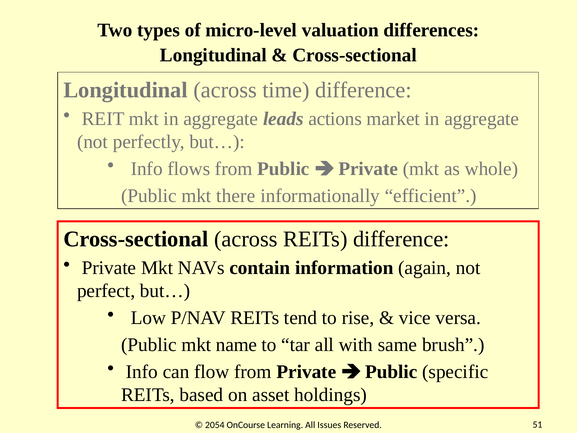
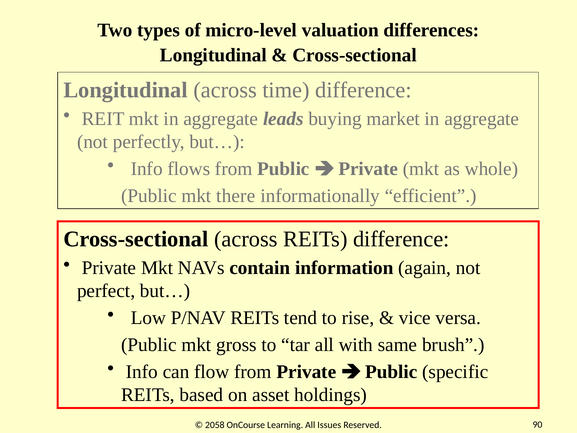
actions: actions -> buying (335, 119)
name: name -> gross (236, 345)
2054: 2054 -> 2058 (215, 425)
51: 51 -> 90 (538, 425)
